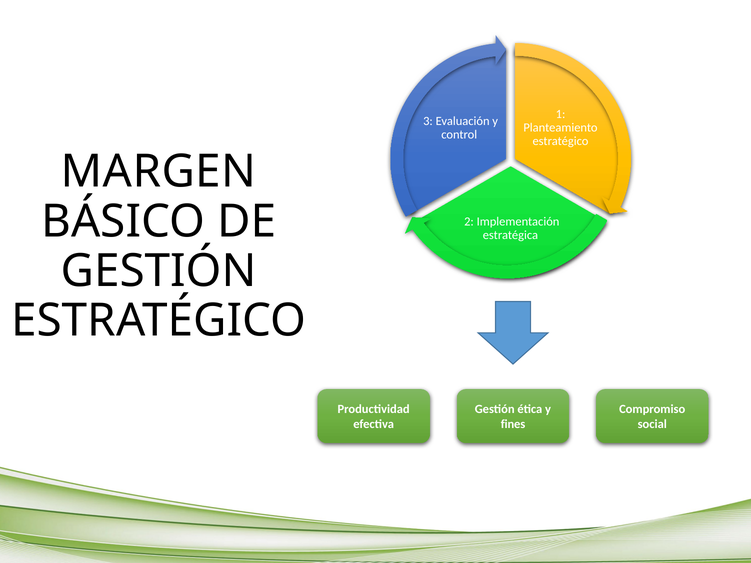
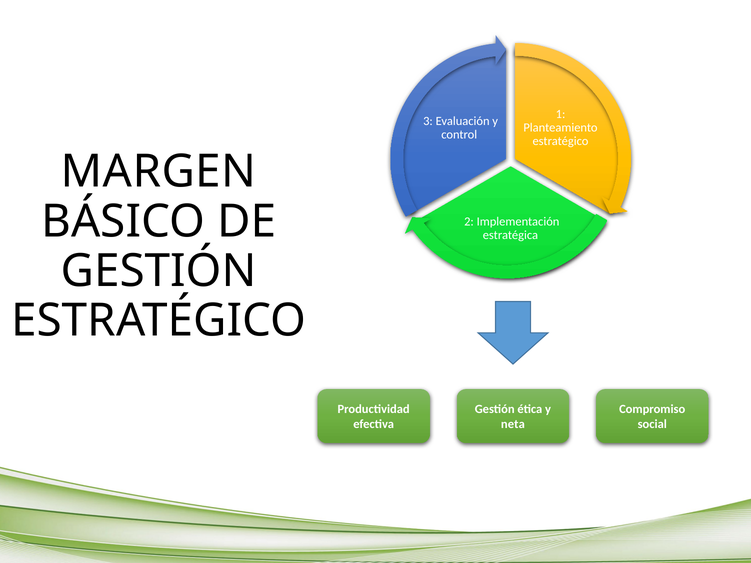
fines: fines -> neta (513, 425)
